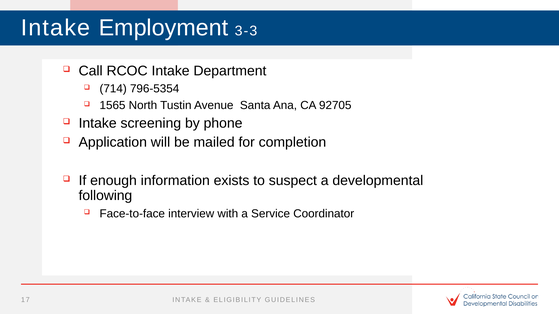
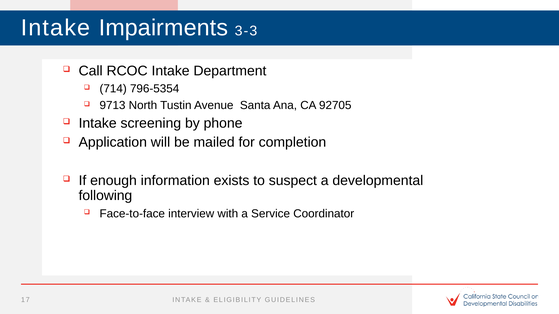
Employment: Employment -> Impairments (163, 28)
1565: 1565 -> 9713 (113, 106)
